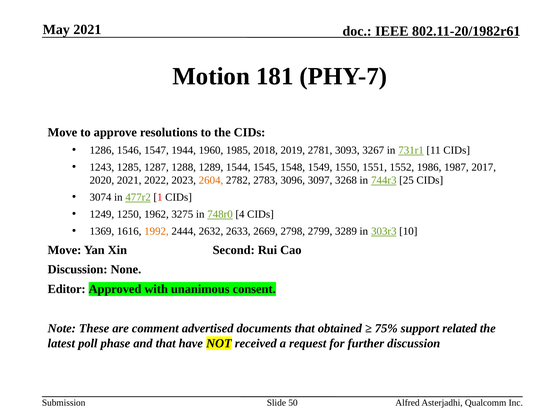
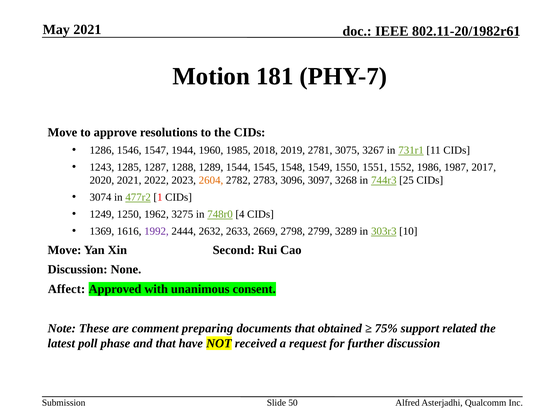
3093: 3093 -> 3075 (347, 150)
1992 colour: orange -> purple (156, 231)
Editor: Editor -> Affect (67, 289)
advertised: advertised -> preparing (208, 328)
